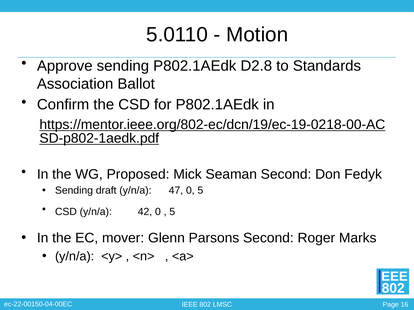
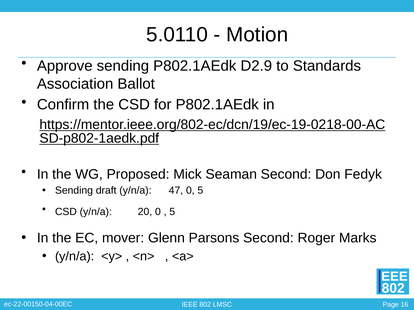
D2.8: D2.8 -> D2.9 (256, 66)
42: 42 -> 20 (145, 212)
